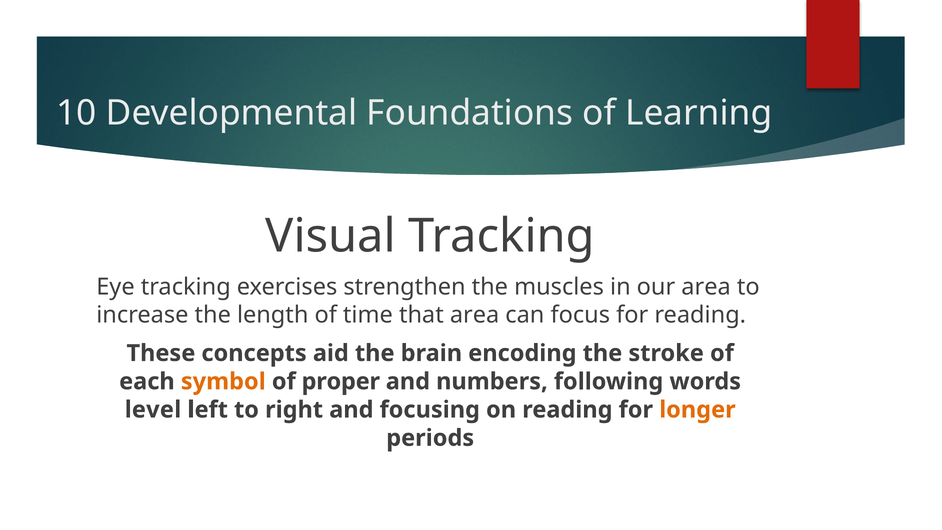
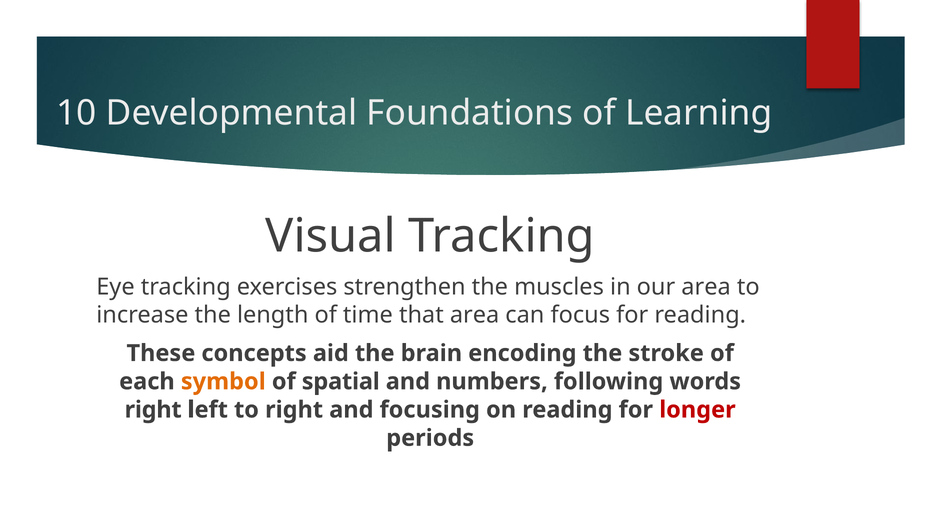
proper: proper -> spatial (341, 381)
level: level -> right (153, 410)
longer colour: orange -> red (697, 410)
